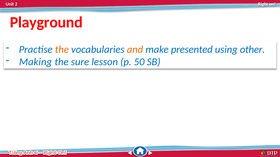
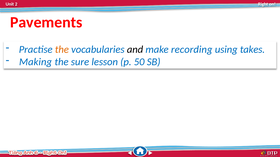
Playground: Playground -> Pavements (46, 22)
and colour: orange -> black (135, 50)
presented: presented -> recording (192, 50)
other: other -> takes (252, 50)
